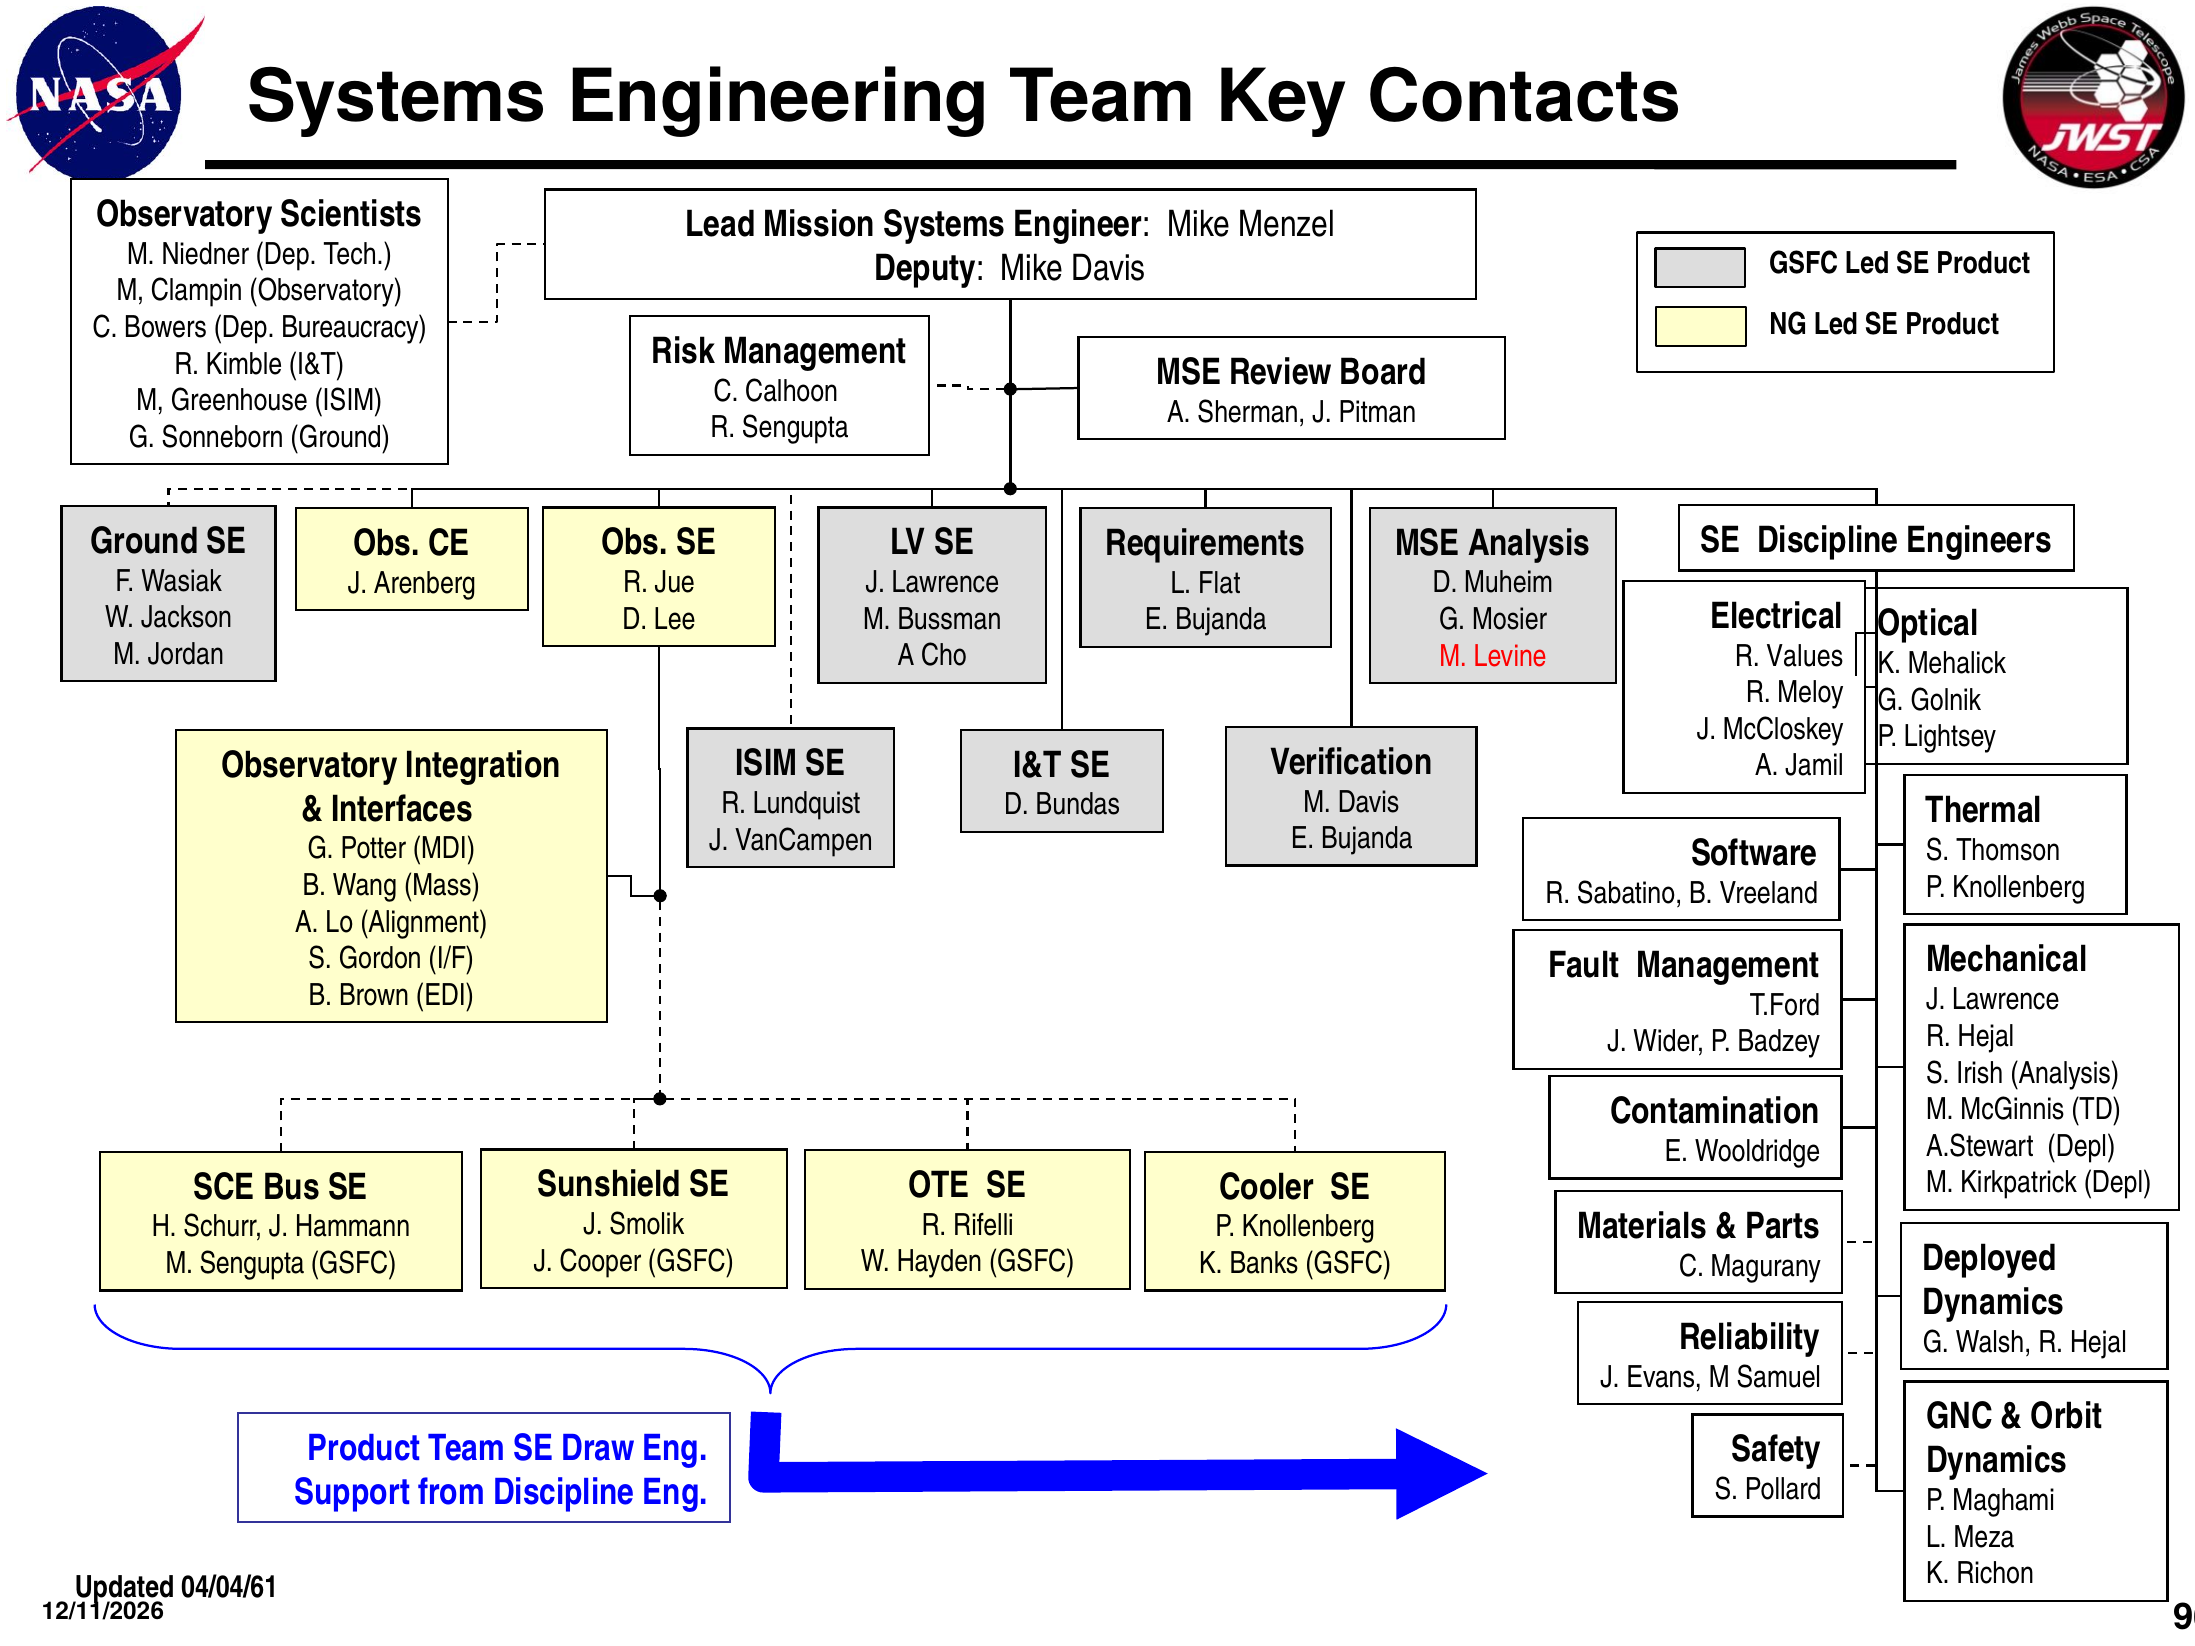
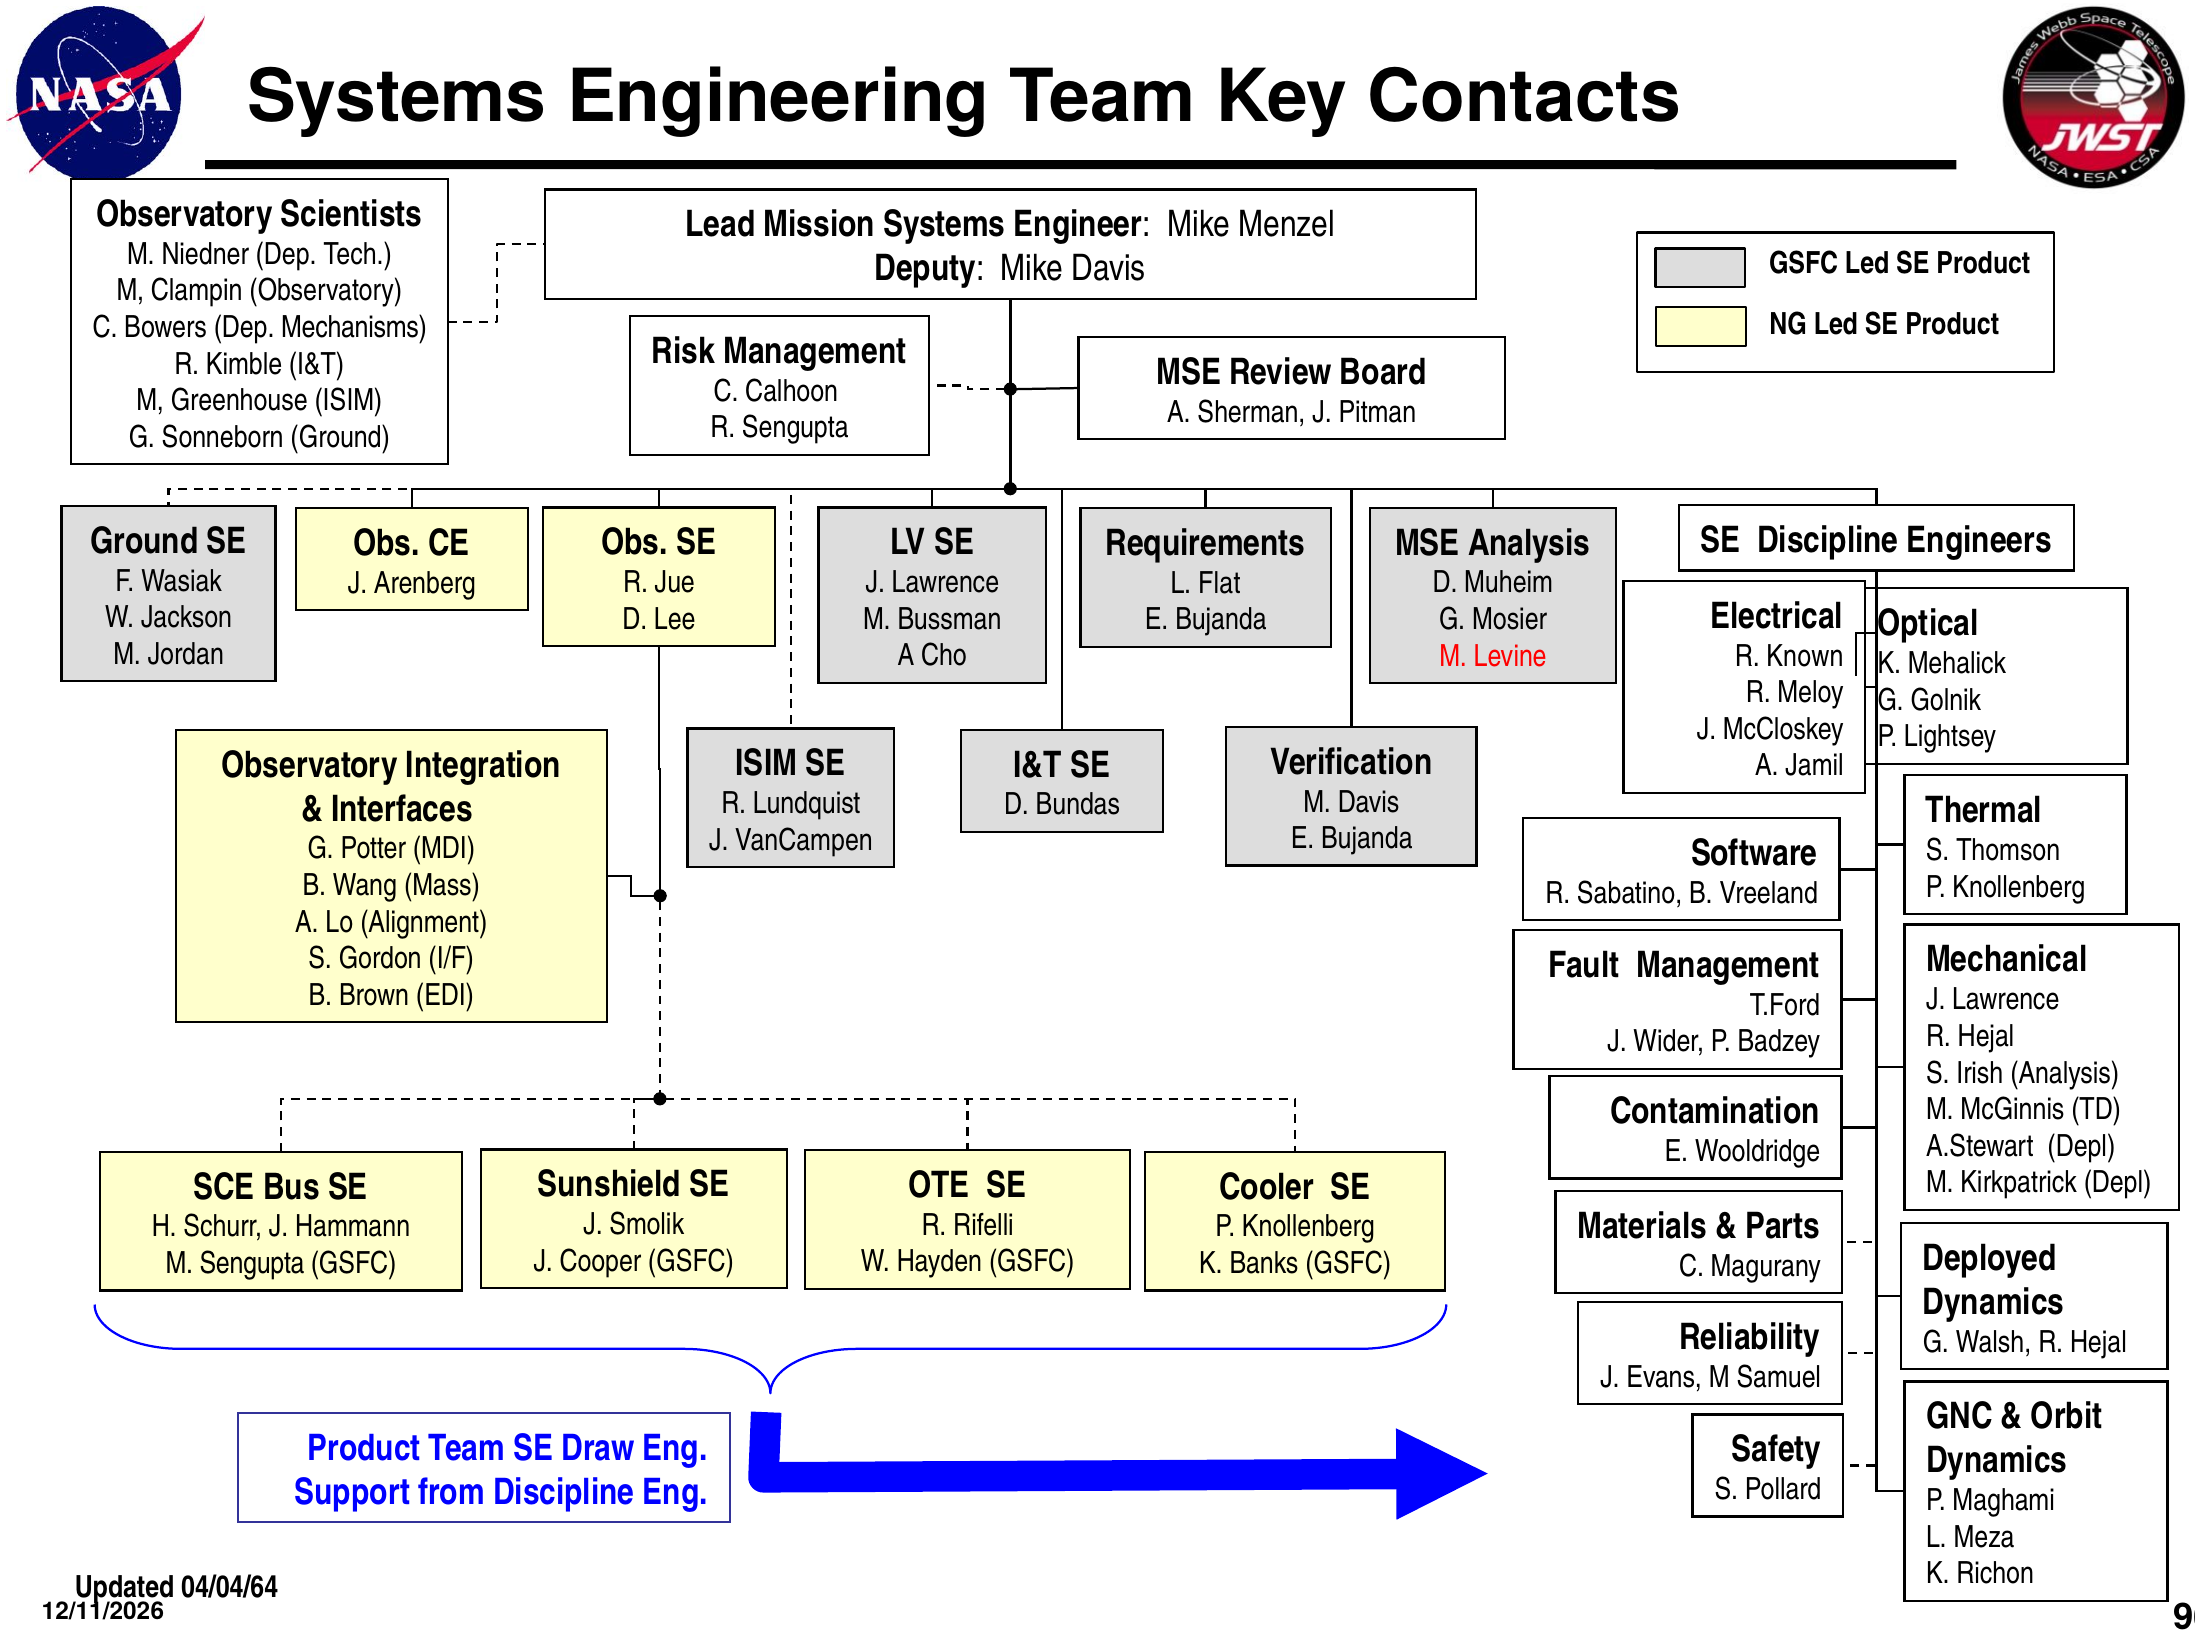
Bureaucracy: Bureaucracy -> Mechanisms (354, 328)
Values: Values -> Known (1805, 656)
04/04/61: 04/04/61 -> 04/04/64 (230, 1588)
